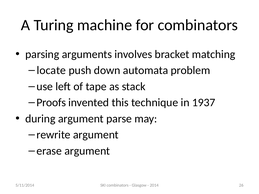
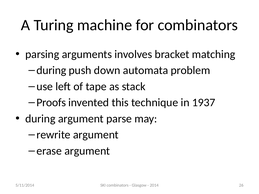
locate: locate -> during (51, 70)
